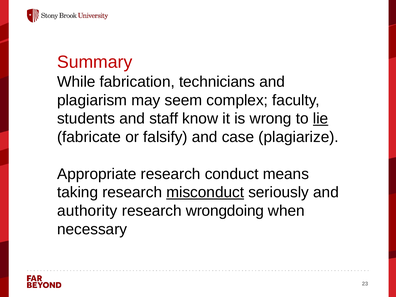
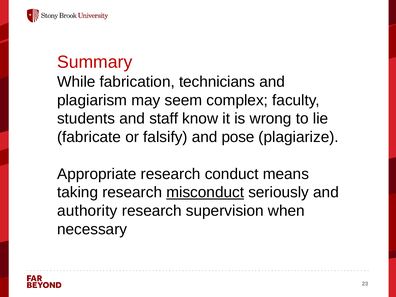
lie underline: present -> none (321, 119)
case: case -> pose (238, 137)
wrongdoing: wrongdoing -> supervision (225, 211)
